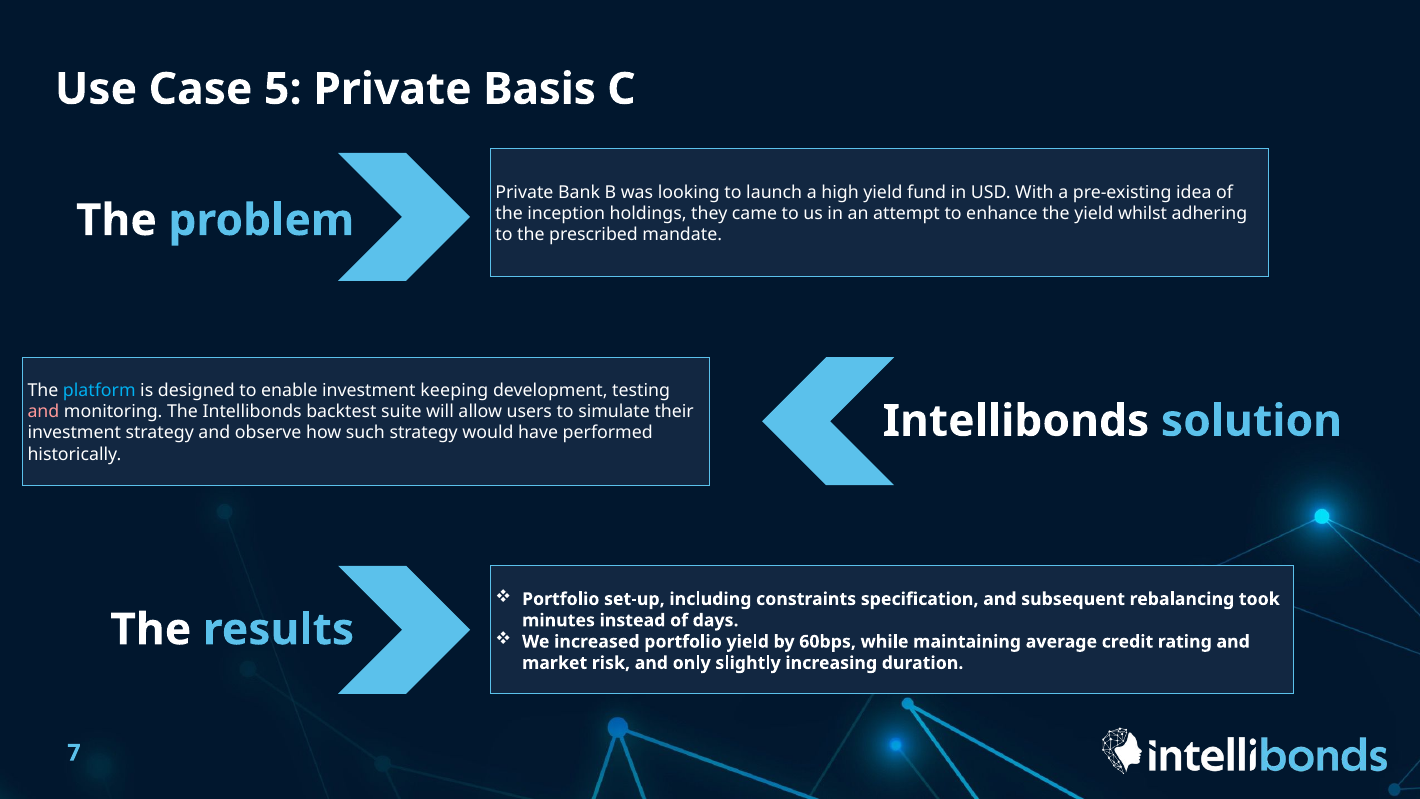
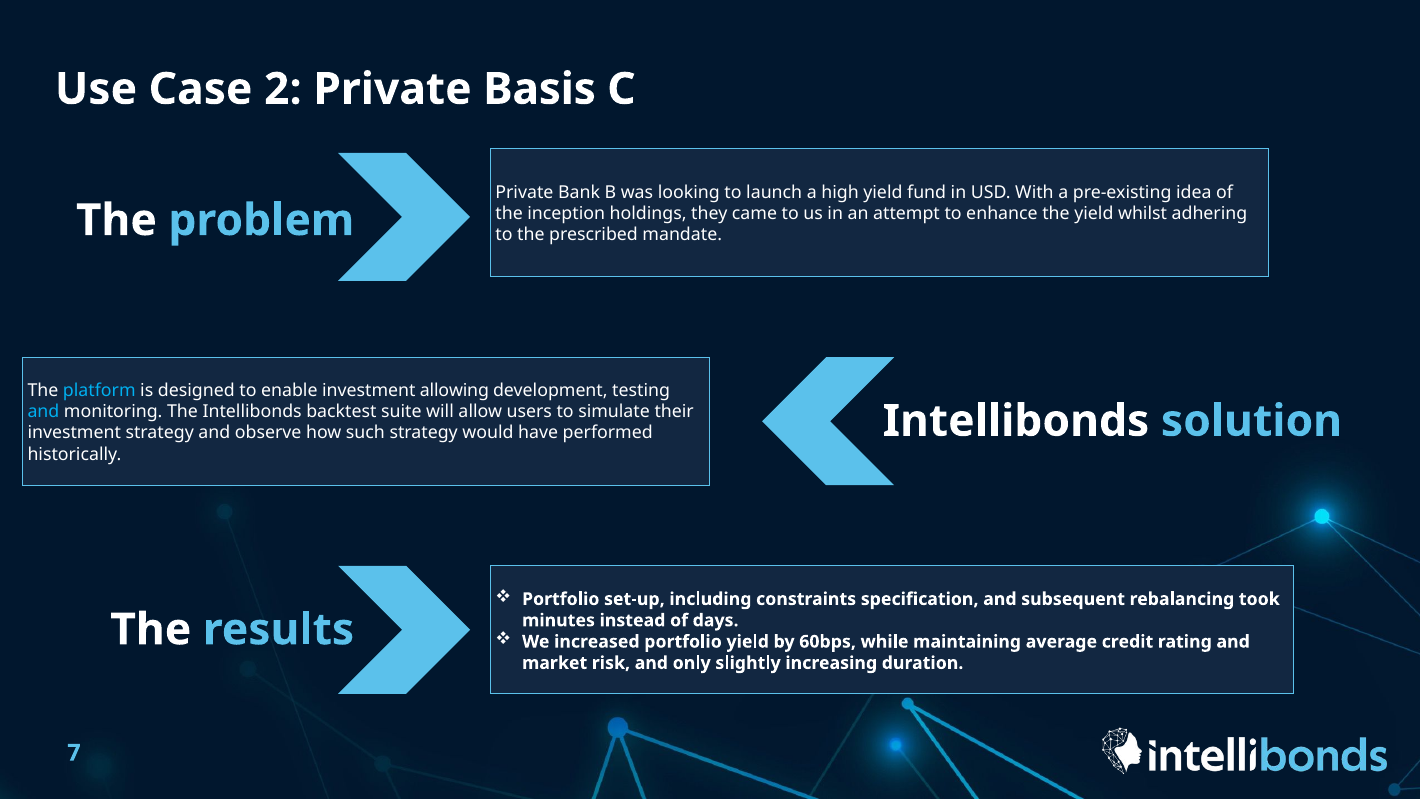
5: 5 -> 2 (283, 89)
keeping: keeping -> allowing (454, 390)
and colour: pink -> light blue (43, 412)
